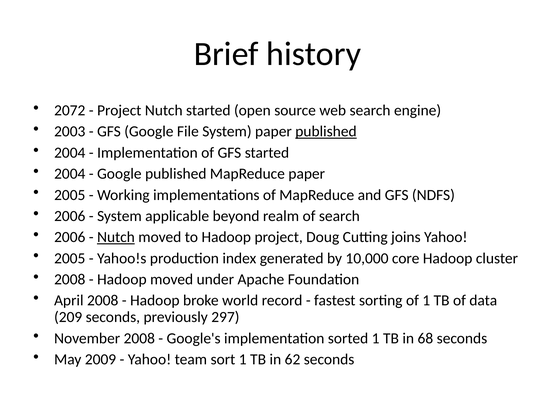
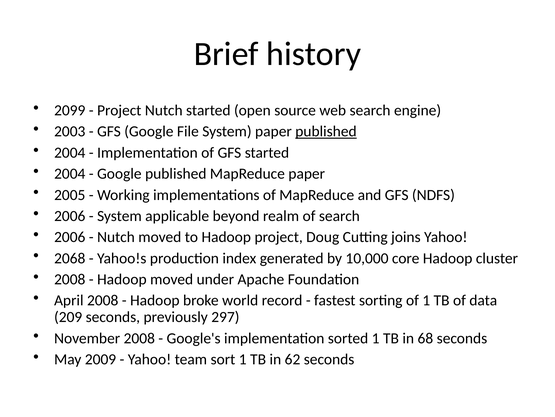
2072: 2072 -> 2099 (70, 110)
Nutch underline: present -> none (116, 237)
2005: 2005 -> 2068 (70, 258)
